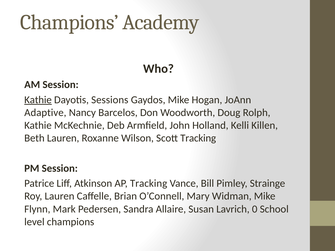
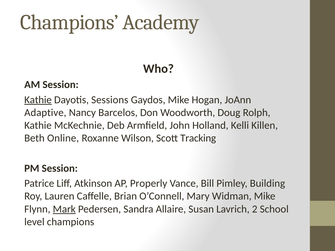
Beth Lauren: Lauren -> Online (63, 138)
AP Tracking: Tracking -> Properly (149, 184)
Strainge: Strainge -> Building (267, 184)
Mark underline: none -> present (64, 209)
0: 0 -> 2 (255, 209)
